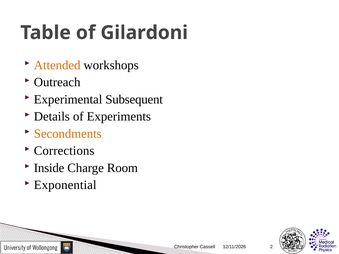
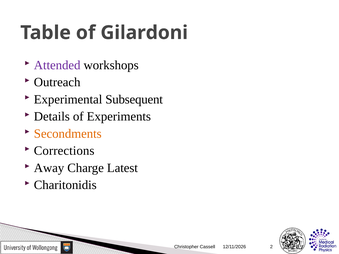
Attended colour: orange -> purple (57, 65)
Inside: Inside -> Away (49, 168)
Room: Room -> Latest (122, 168)
Exponential: Exponential -> Charitonidis (65, 185)
